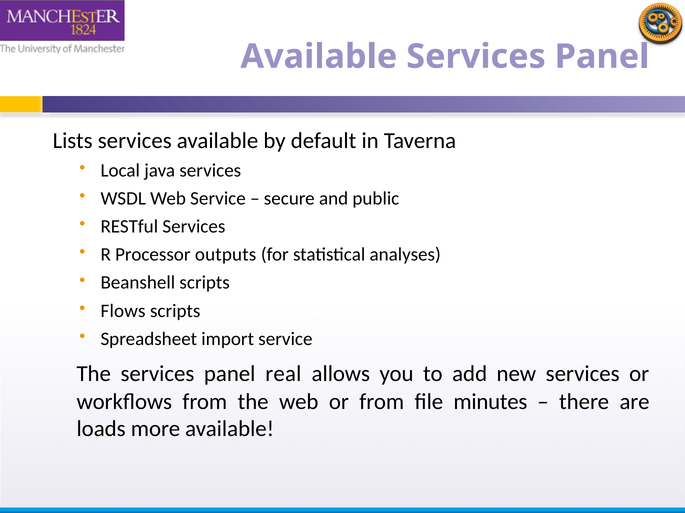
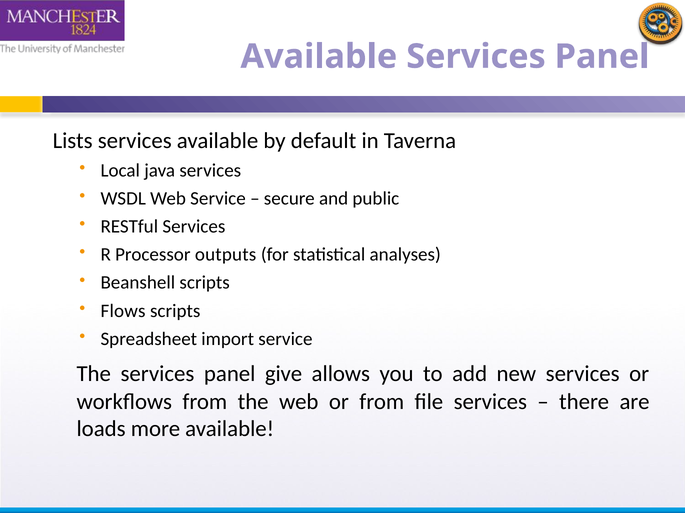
real: real -> give (284, 374)
file minutes: minutes -> services (490, 402)
